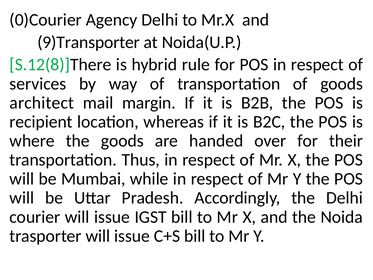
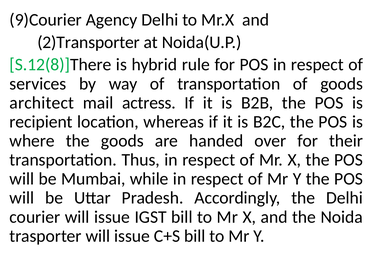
0)Courier: 0)Courier -> 9)Courier (46, 20)
9)Transporter: 9)Transporter -> 2)Transporter (89, 42)
margin: margin -> actress (149, 103)
